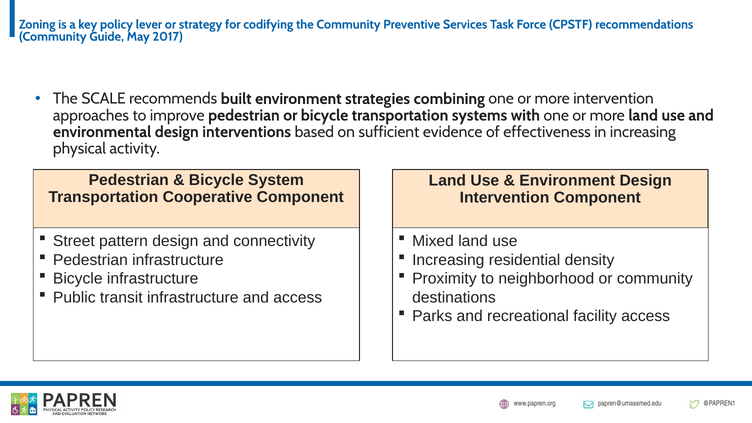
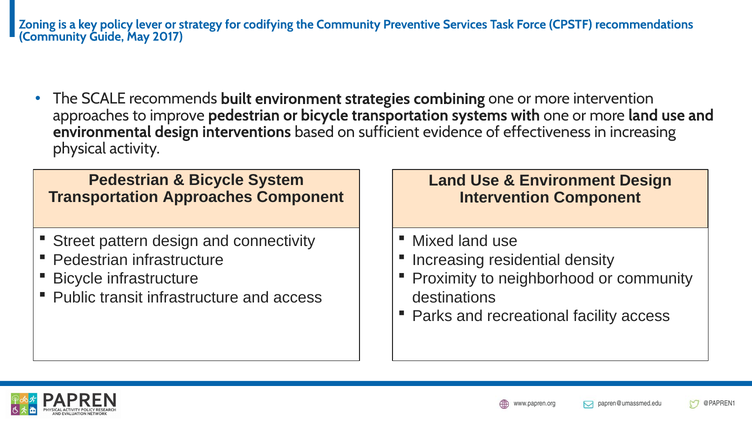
Transportation Cooperative: Cooperative -> Approaches (208, 197)
